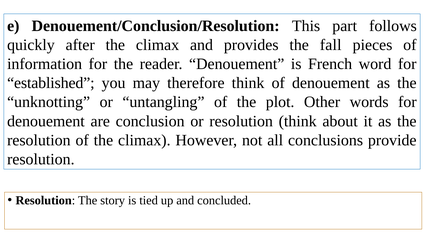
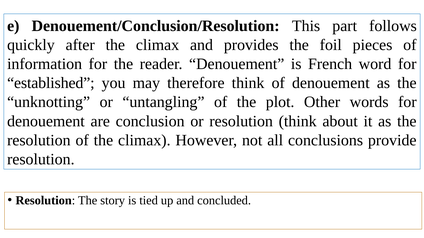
fall: fall -> foil (331, 45)
